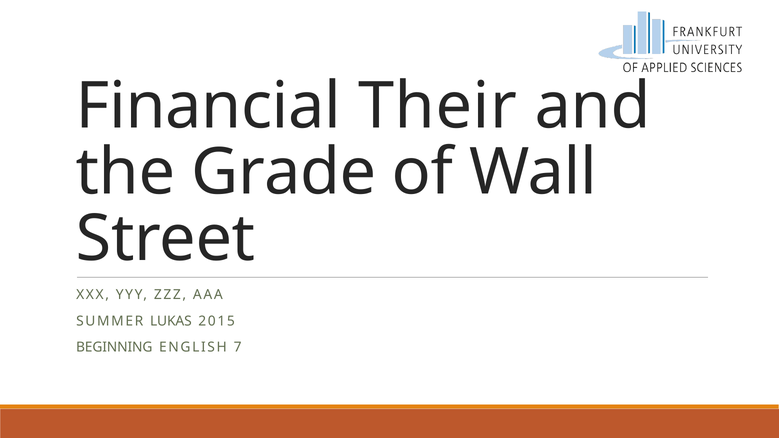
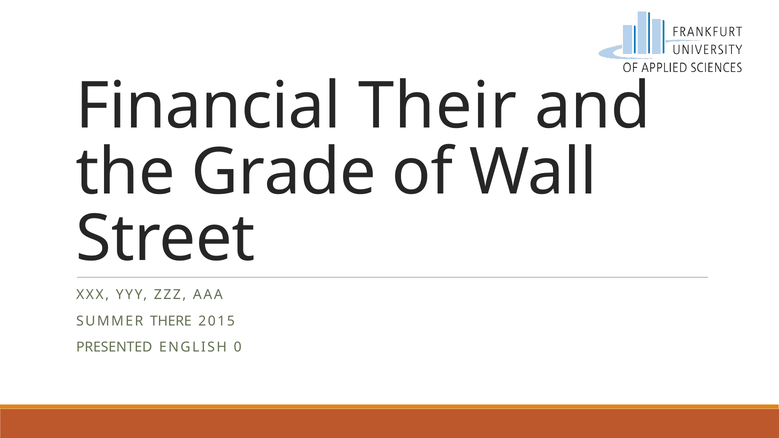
LUKAS: LUKAS -> THERE (171, 321)
BEGINNING: BEGINNING -> PRESENTED (114, 348)
7: 7 -> 0 (238, 348)
